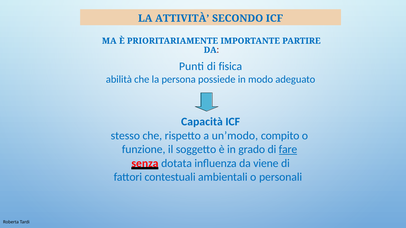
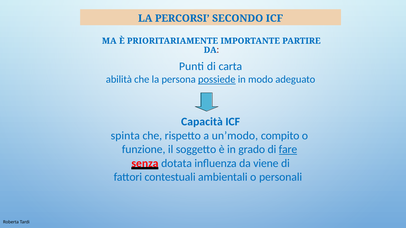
ATTIVITÀ: ATTIVITÀ -> PERCORSI (182, 18)
fisica: fisica -> carta (230, 66)
possiede underline: none -> present (217, 80)
stesso: stesso -> spinta (125, 136)
